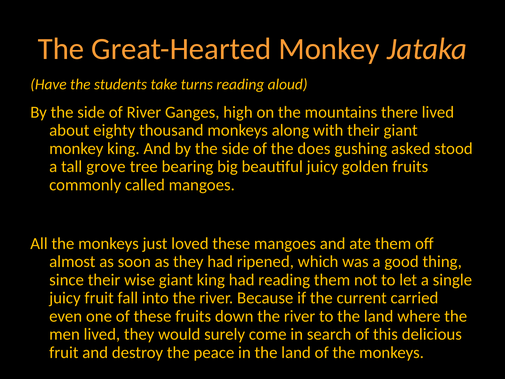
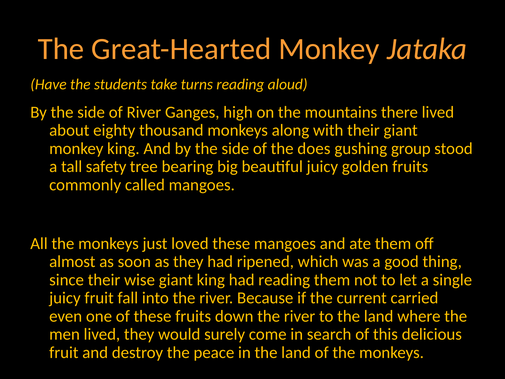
asked: asked -> group (411, 148)
grove: grove -> safety (106, 167)
